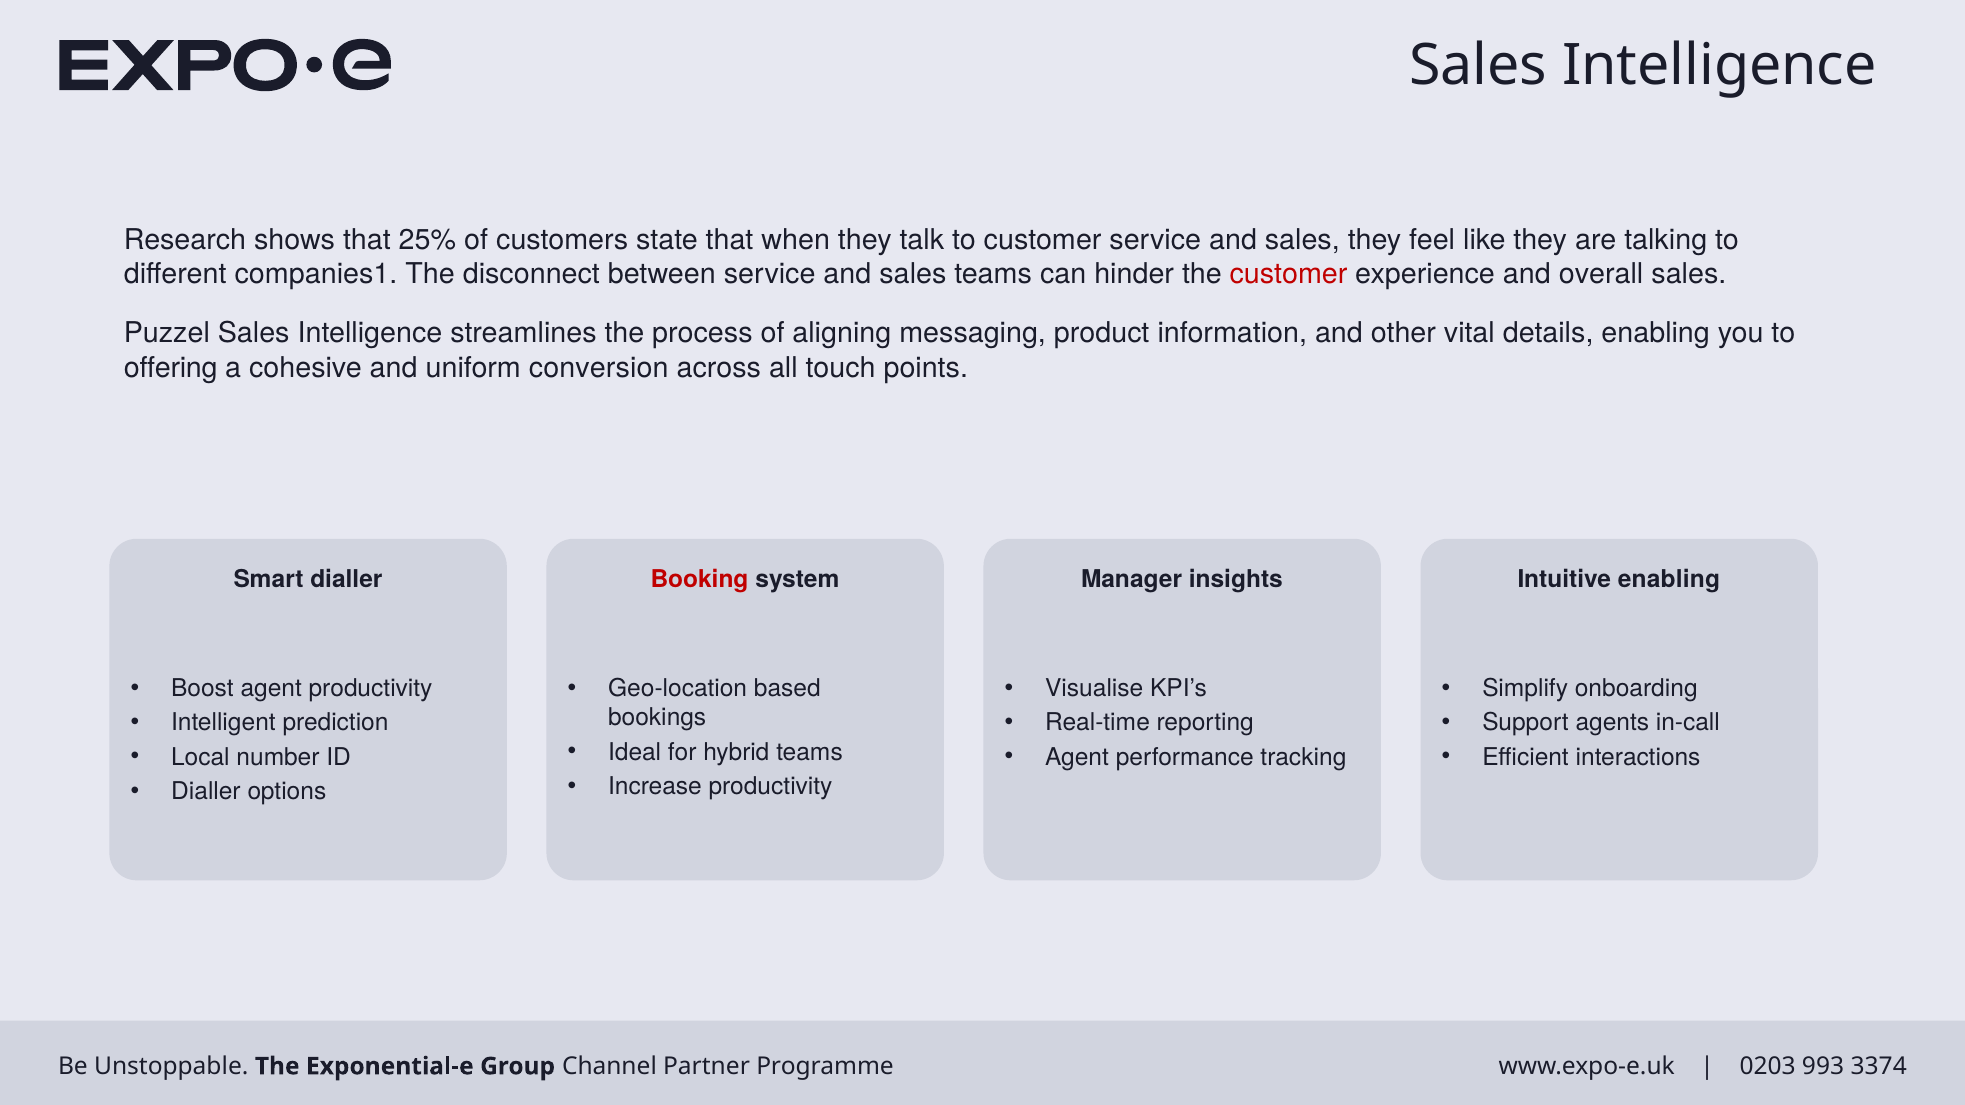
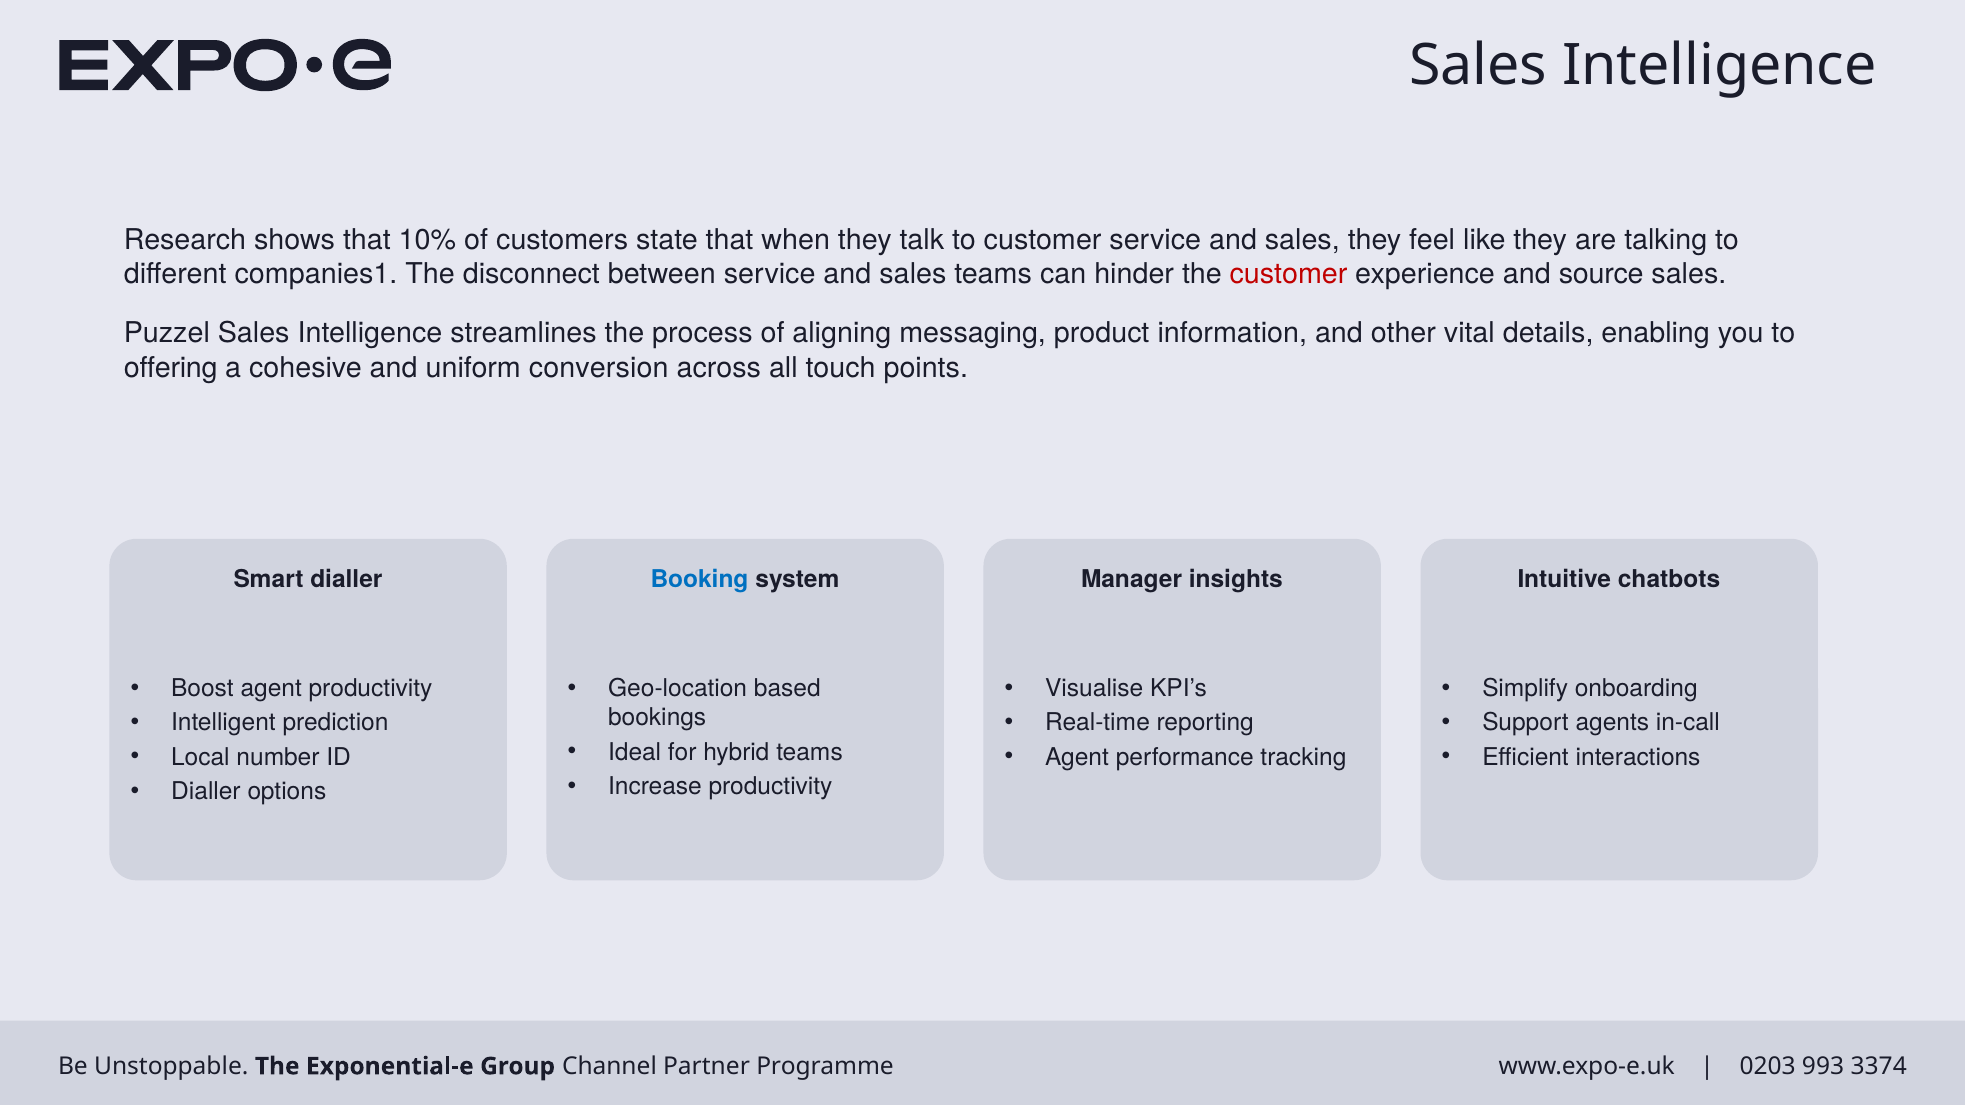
25%: 25% -> 10% (427, 240)
overall: overall -> source (1601, 274)
Booking colour: red -> blue (700, 580)
Intuitive enabling: enabling -> chatbots (1669, 580)
